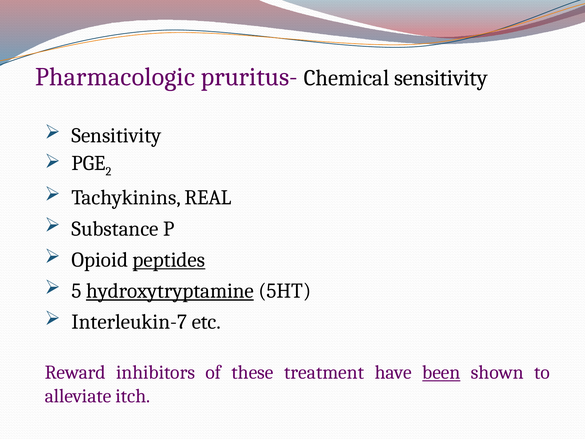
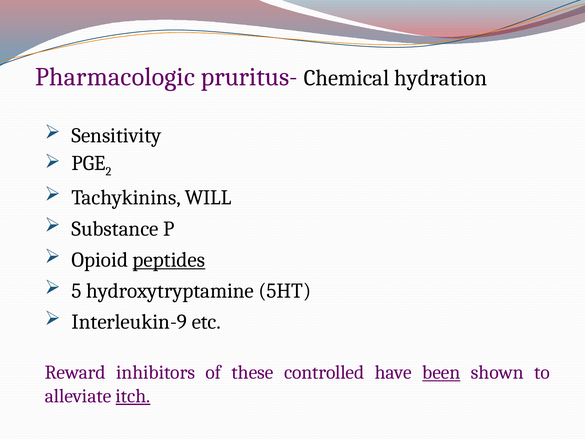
Chemical sensitivity: sensitivity -> hydration (441, 78)
REAL: REAL -> WILL (208, 198)
hydroxytryptamine underline: present -> none (170, 291)
Interleukin-7: Interleukin-7 -> Interleukin-9 (129, 322)
treatment: treatment -> controlled (324, 372)
itch underline: none -> present (133, 396)
